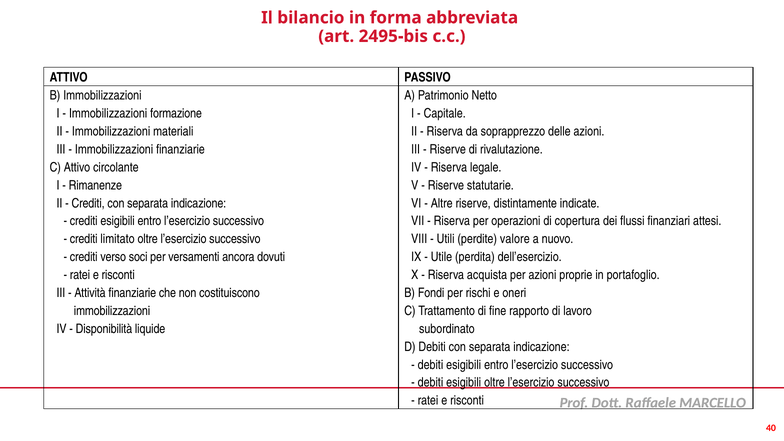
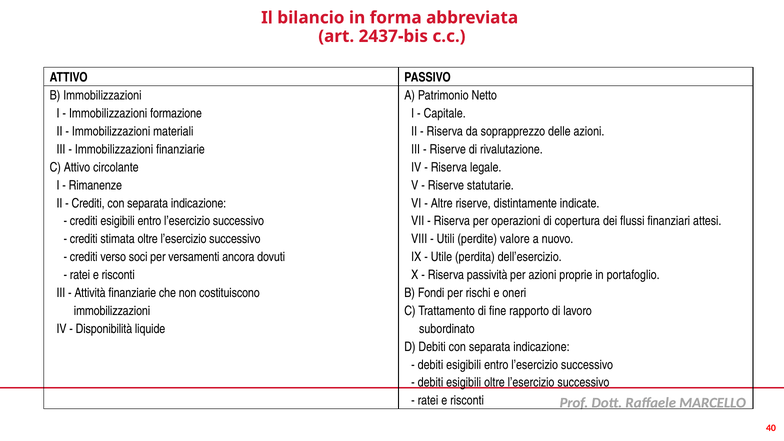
2495-bis: 2495-bis -> 2437-bis (393, 36)
limitato: limitato -> stimata (118, 239)
acquista: acquista -> passività (487, 275)
